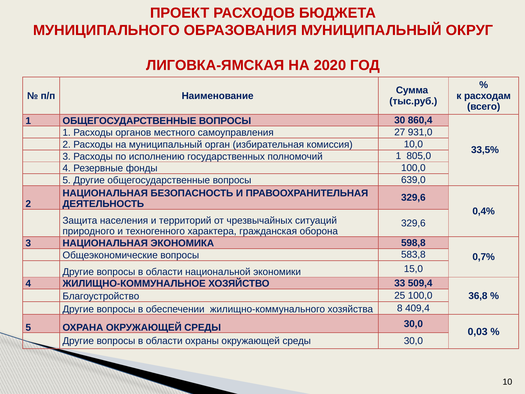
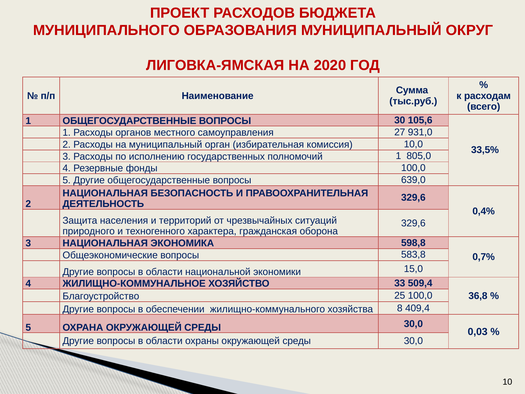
860,4: 860,4 -> 105,6 (420, 120)
